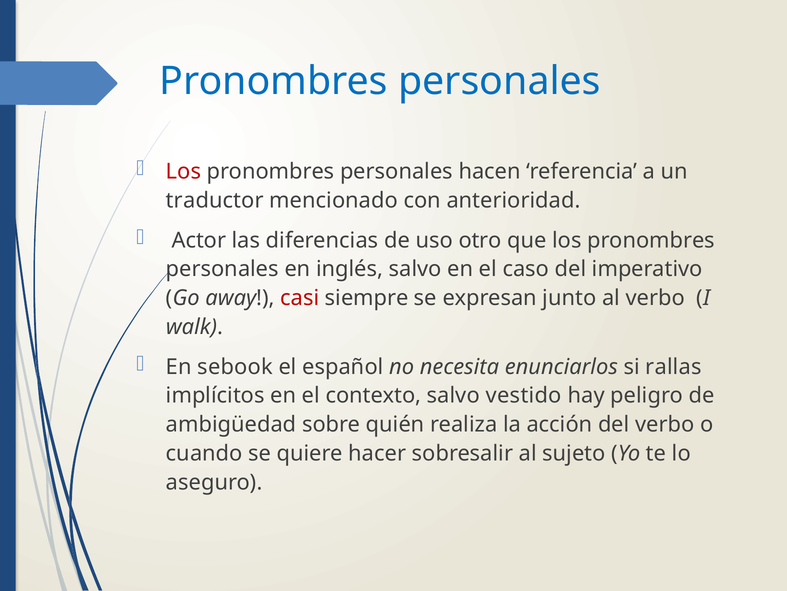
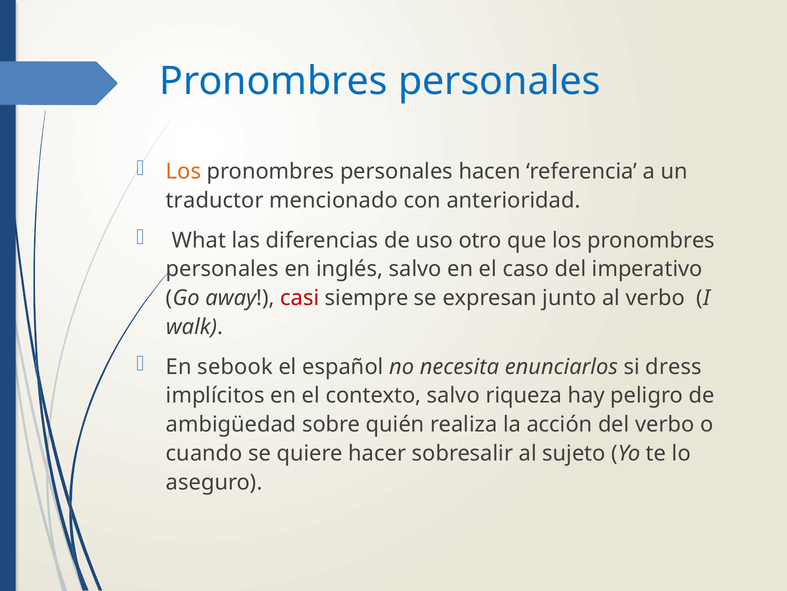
Los colour: red -> orange (184, 171)
Actor: Actor -> What (199, 240)
rallas: rallas -> dress (674, 366)
vestido: vestido -> riqueza (524, 395)
